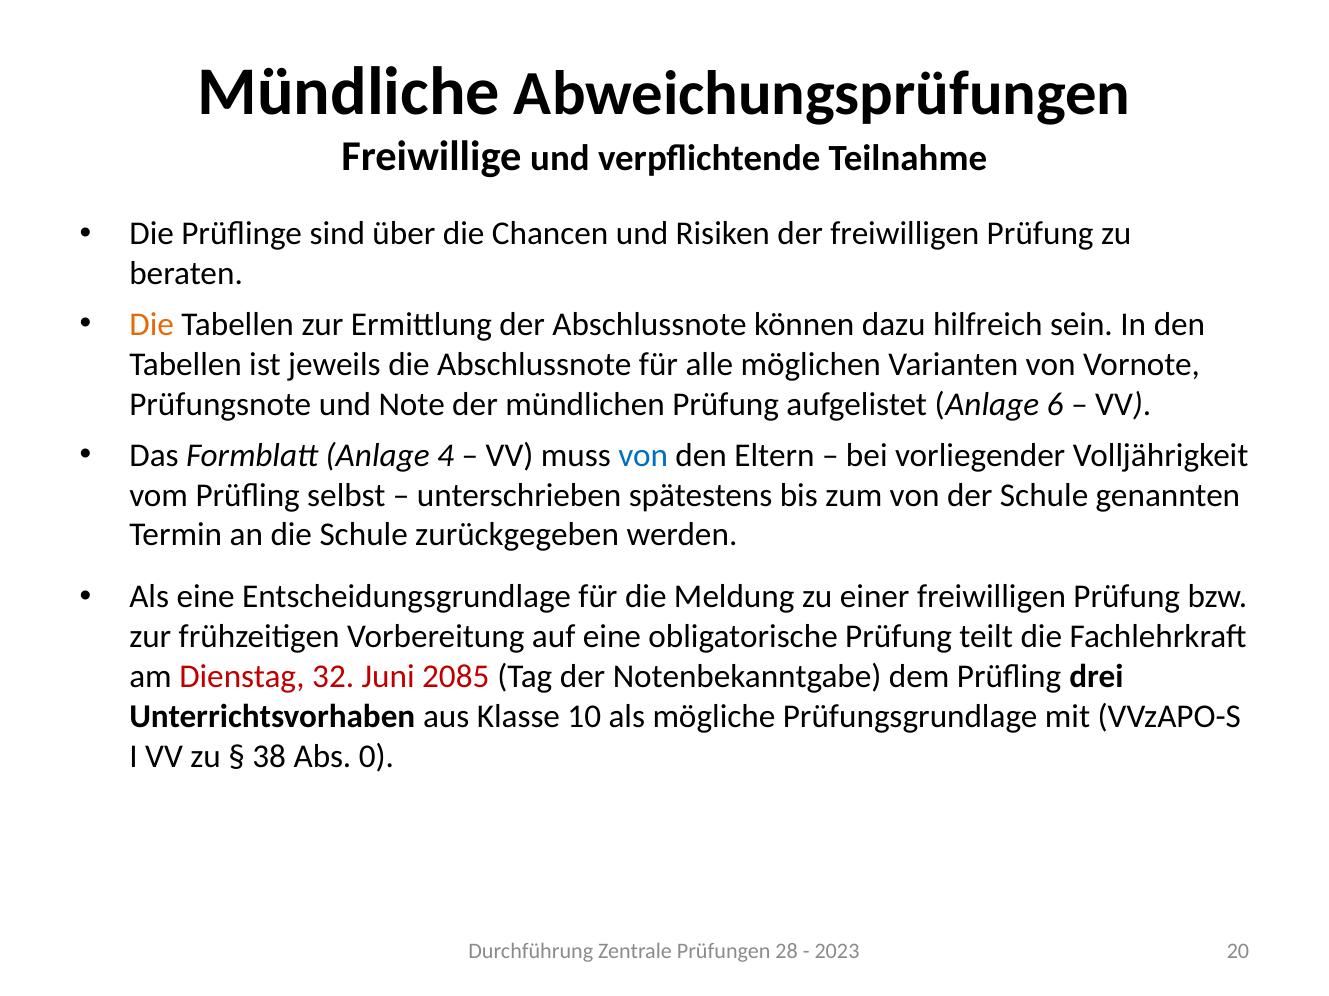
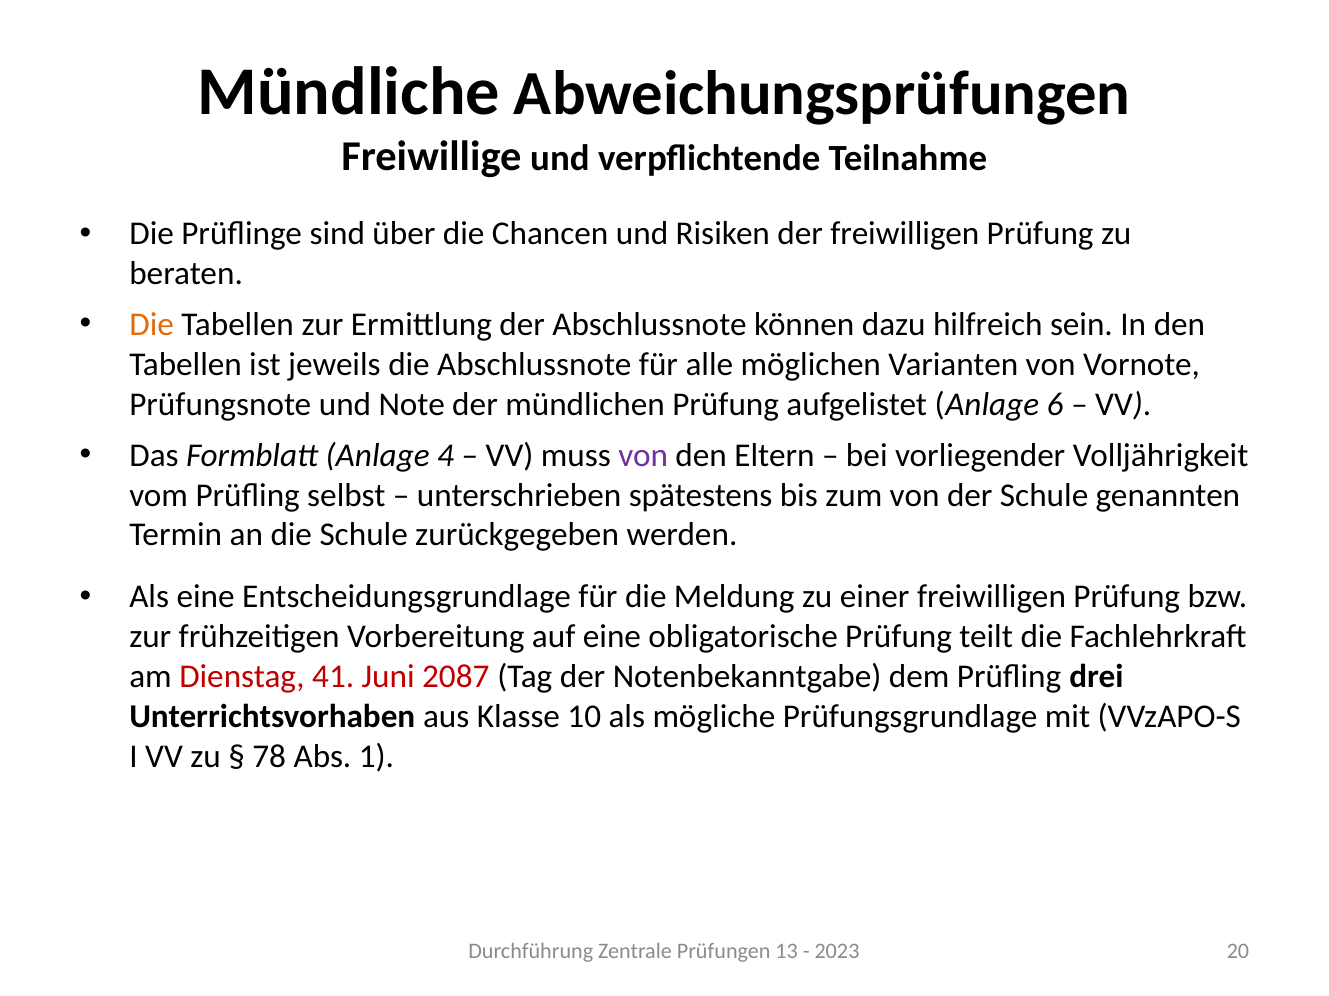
von colour: blue -> purple (643, 456)
32: 32 -> 41 (333, 677)
2085: 2085 -> 2087 (456, 677)
38: 38 -> 78 (269, 757)
0: 0 -> 1 (376, 757)
28: 28 -> 13 (787, 952)
